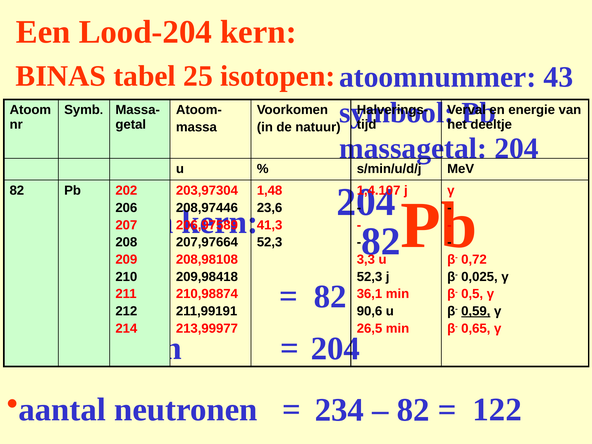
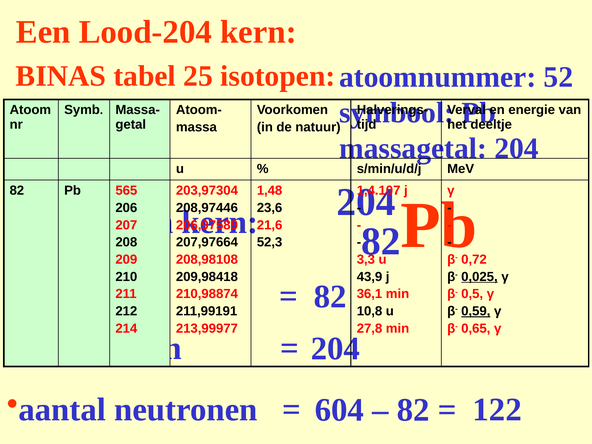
43: 43 -> 52 (558, 77)
202: 202 -> 565 (126, 191)
41,3: 41,3 -> 21,6 (270, 225)
52,3: 52,3 -> 43,9 (369, 277)
0,025 underline: none -> present (479, 277)
90,6: 90,6 -> 10,8 (369, 311)
26,5: 26,5 -> 27,8 (369, 328)
234: 234 -> 604 (339, 410)
